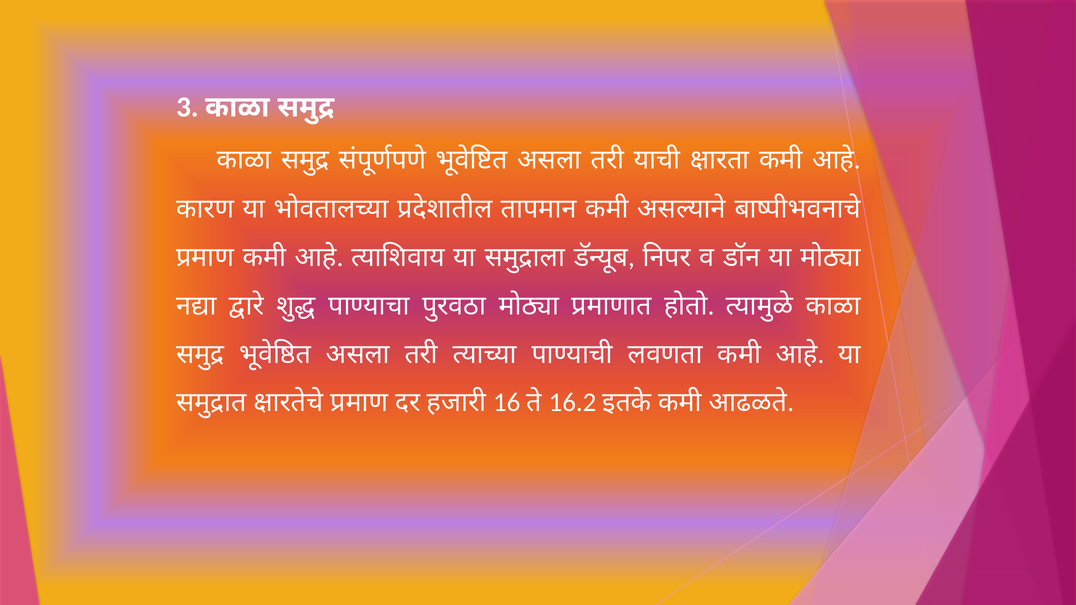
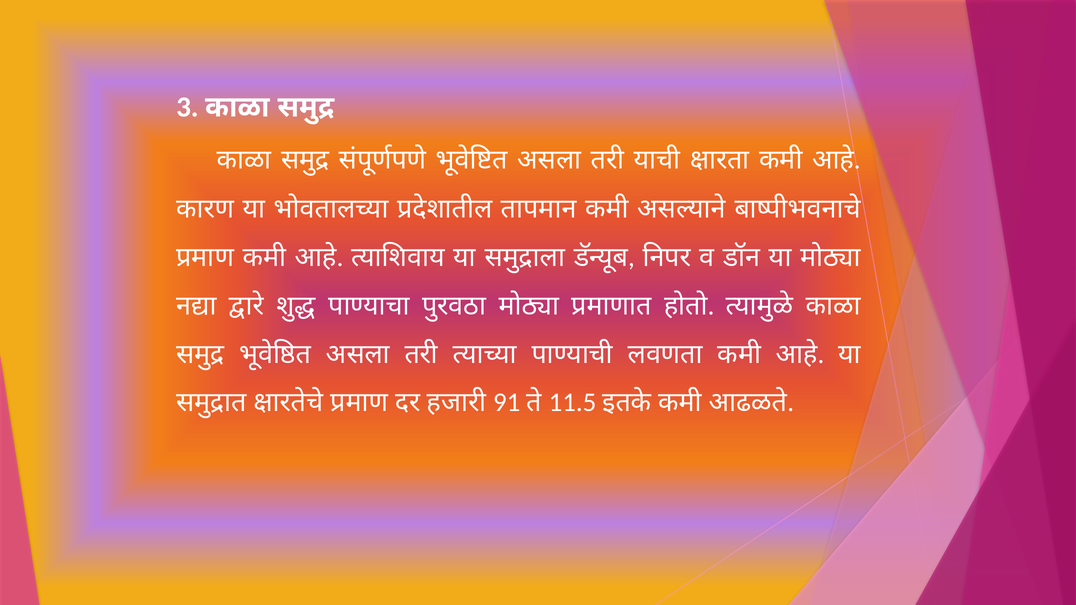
16: 16 -> 91 (507, 403)
16.2: 16.2 -> 11.5 (572, 403)
